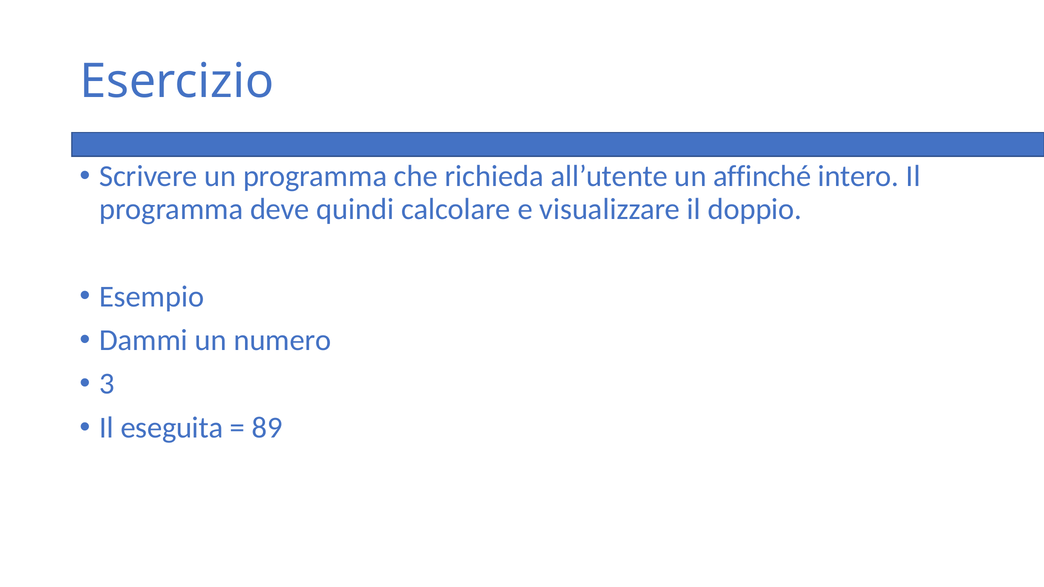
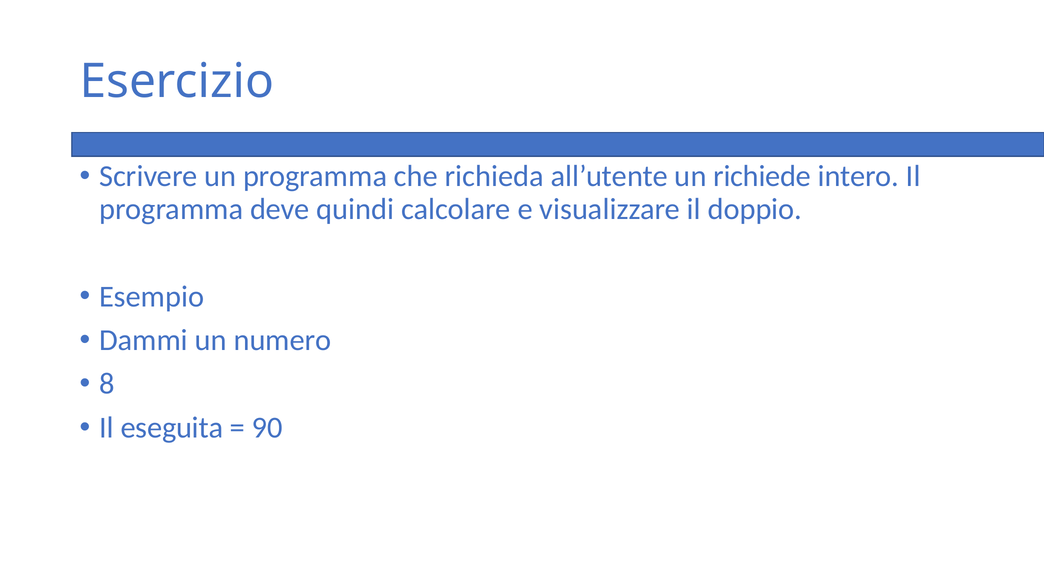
affinché: affinché -> richiede (762, 176)
3: 3 -> 8 (107, 384)
89: 89 -> 90 (267, 428)
